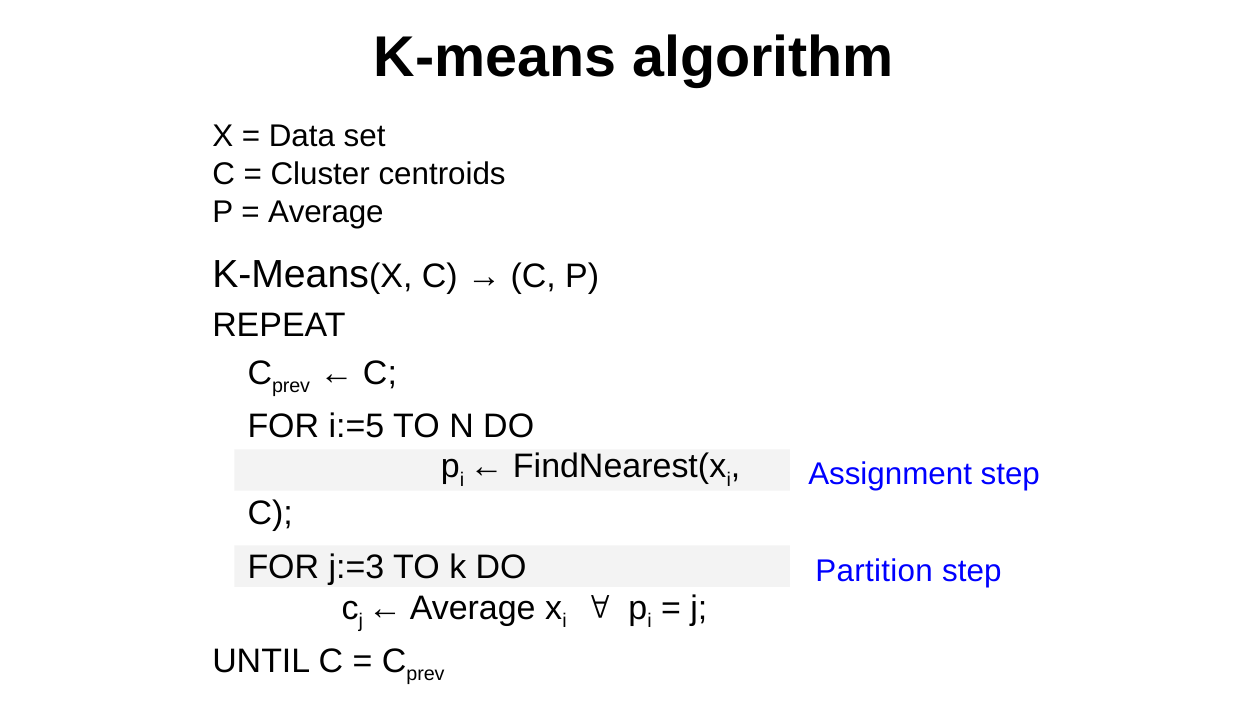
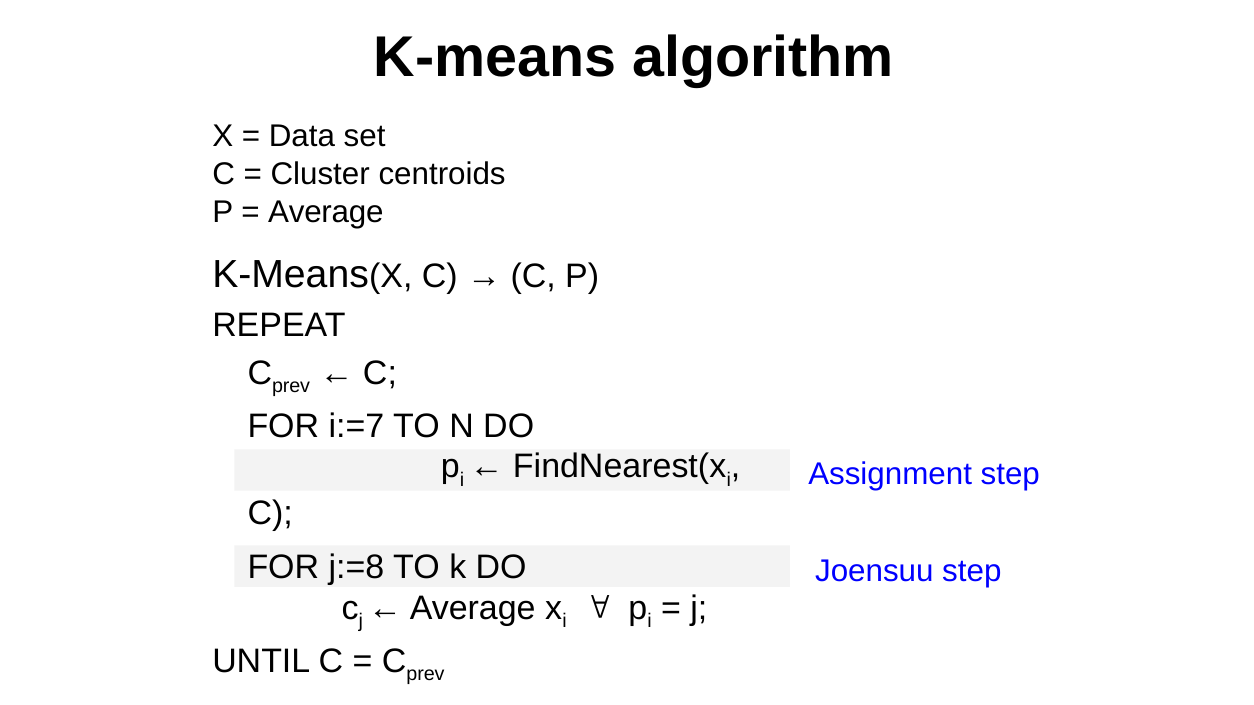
i:=5: i:=5 -> i:=7 (357, 426)
j:=3: j:=3 -> j:=8 (357, 568)
Partition: Partition -> Joensuu (874, 571)
